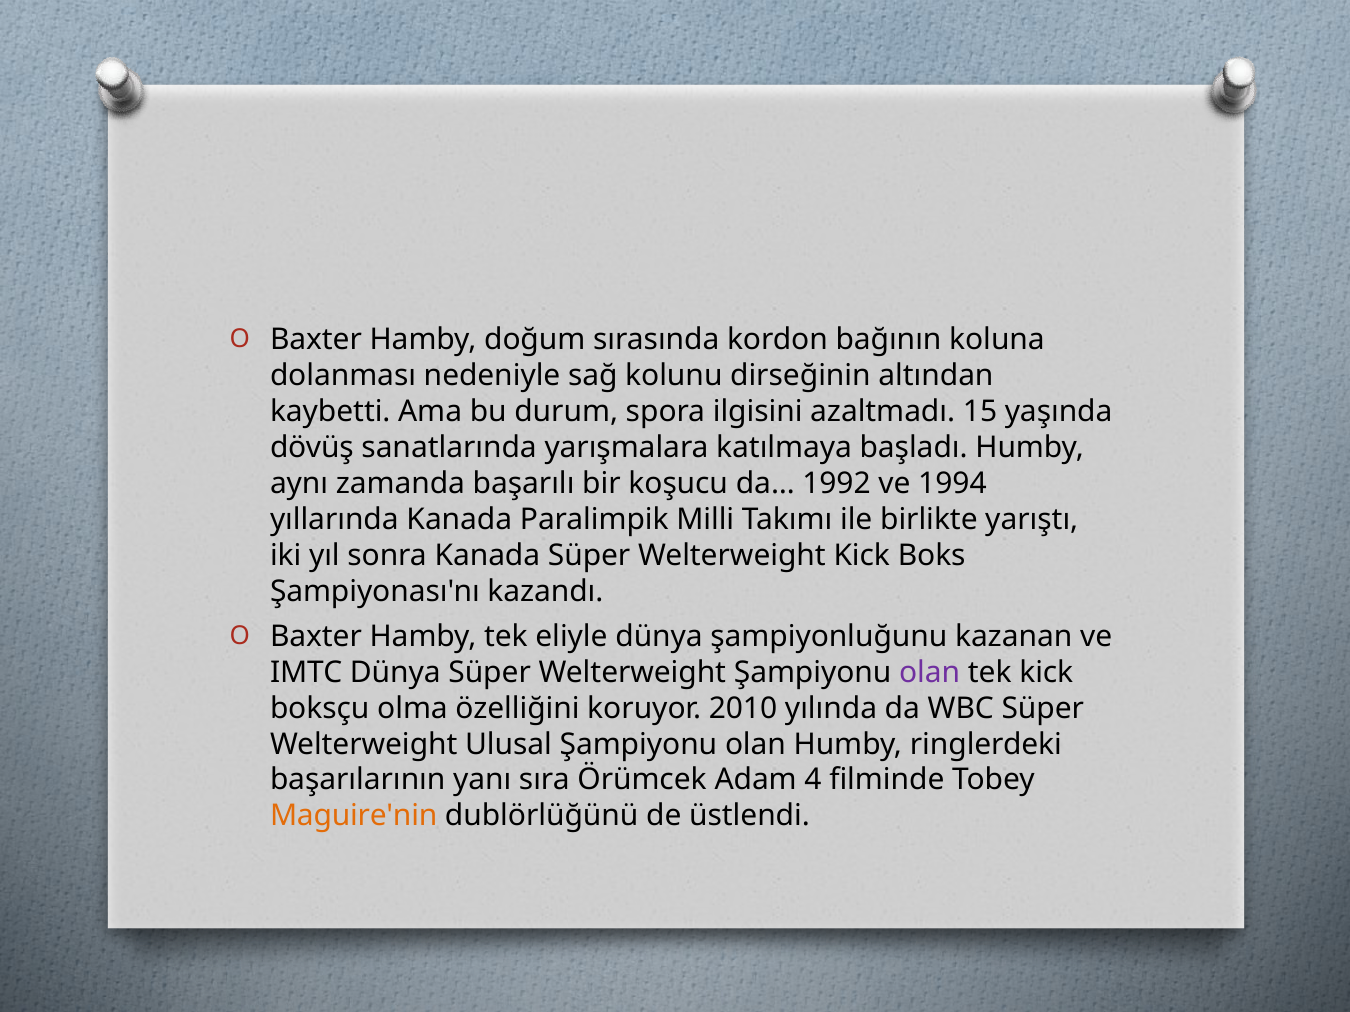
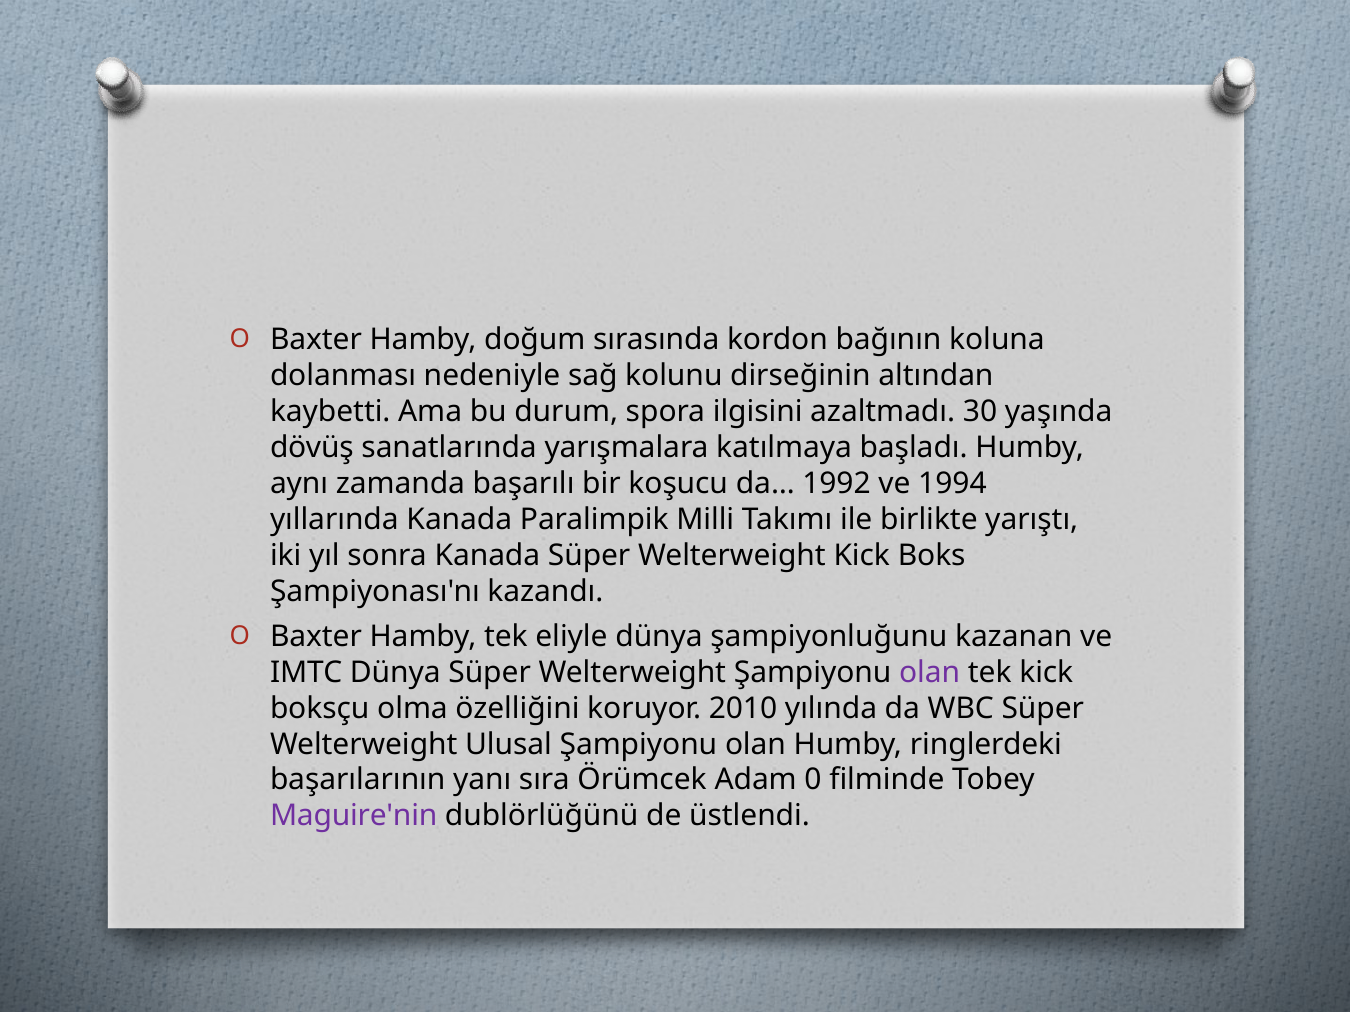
15: 15 -> 30 (980, 412)
4: 4 -> 0 (813, 780)
Maguire'nin colour: orange -> purple (354, 816)
